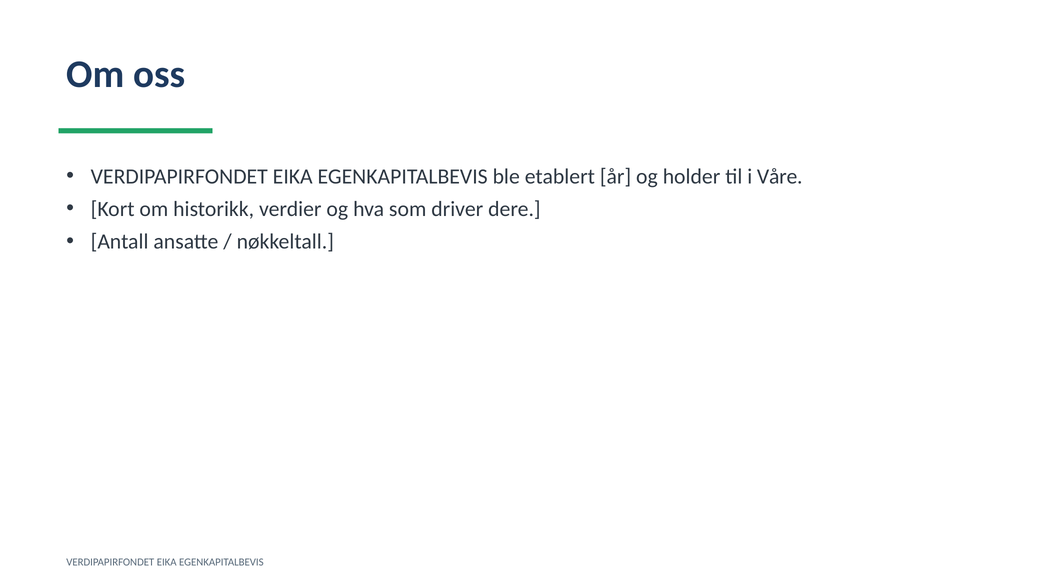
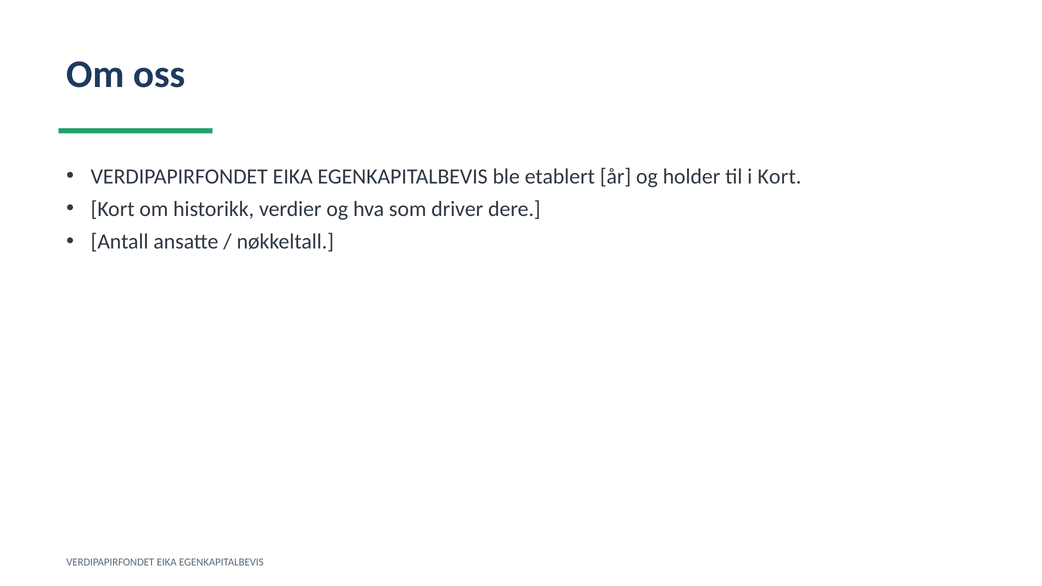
i Våre: Våre -> Kort (780, 176)
